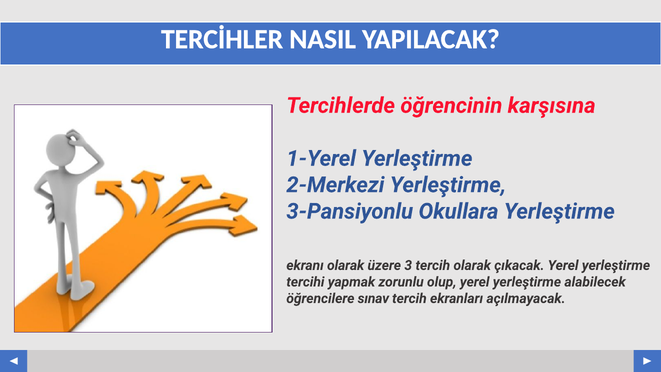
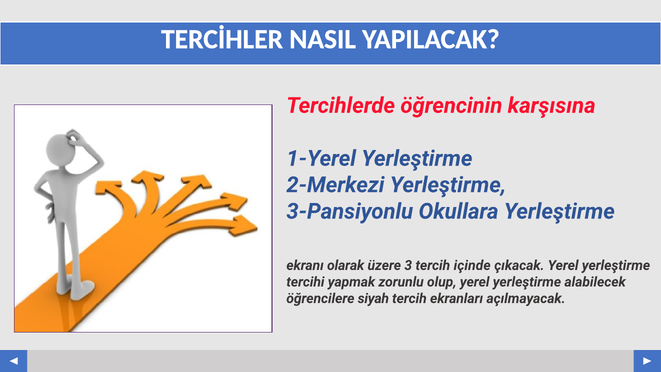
tercih olarak: olarak -> içinde (472, 265)
sınav: sınav -> siyah (373, 298)
